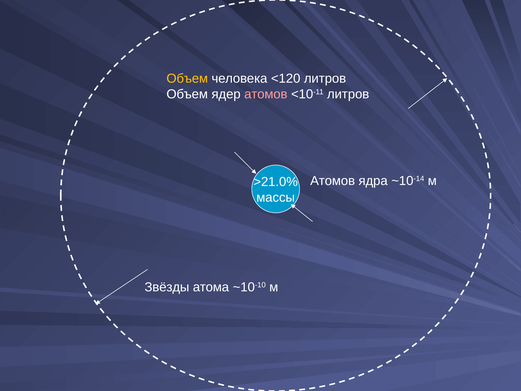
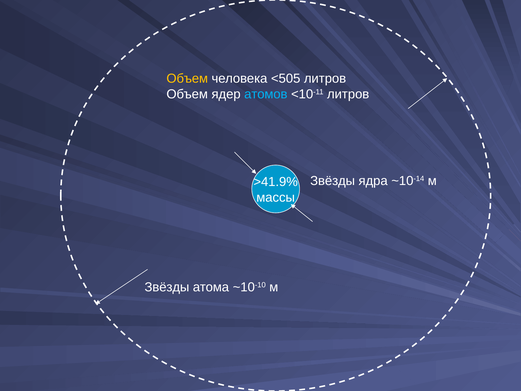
<120: <120 -> <505 (286, 78)
атомов colour: pink -> light blue (266, 94)
Атомов: Атомов -> Звёзды (333, 181)
>21.0%: >21.0% -> >41.9% (276, 182)
